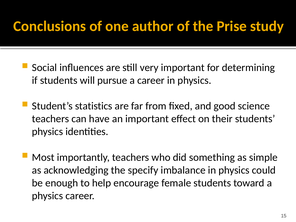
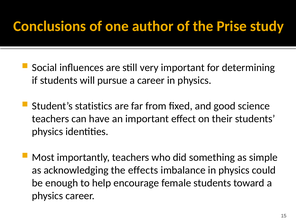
specify: specify -> effects (143, 170)
